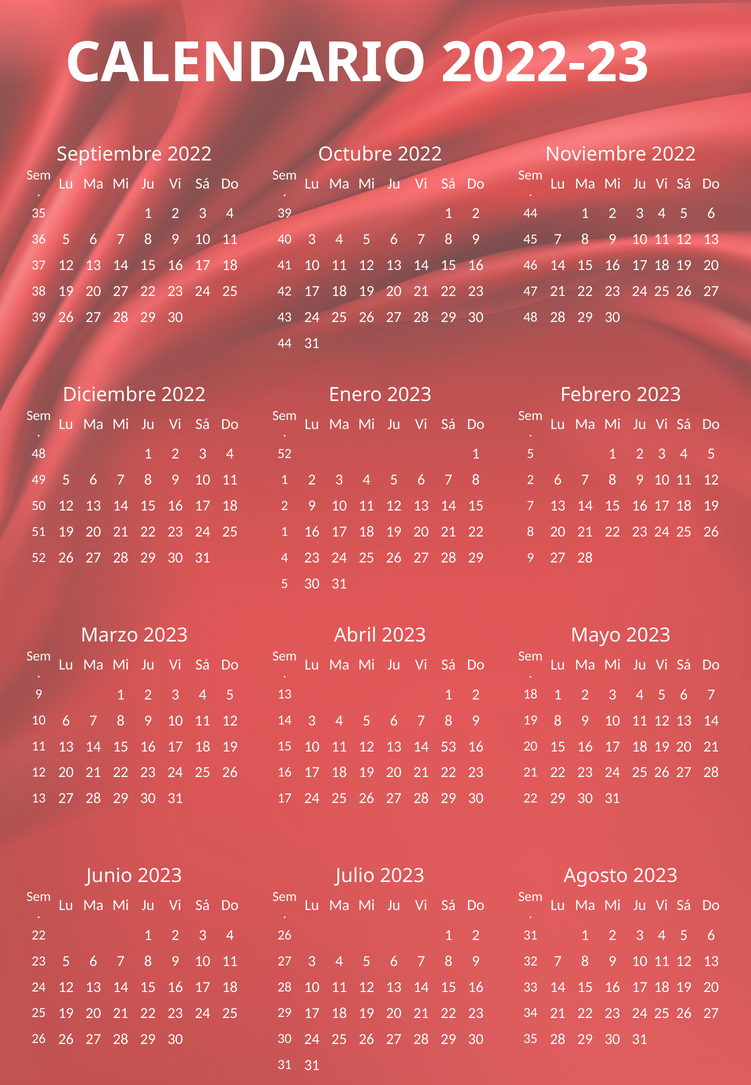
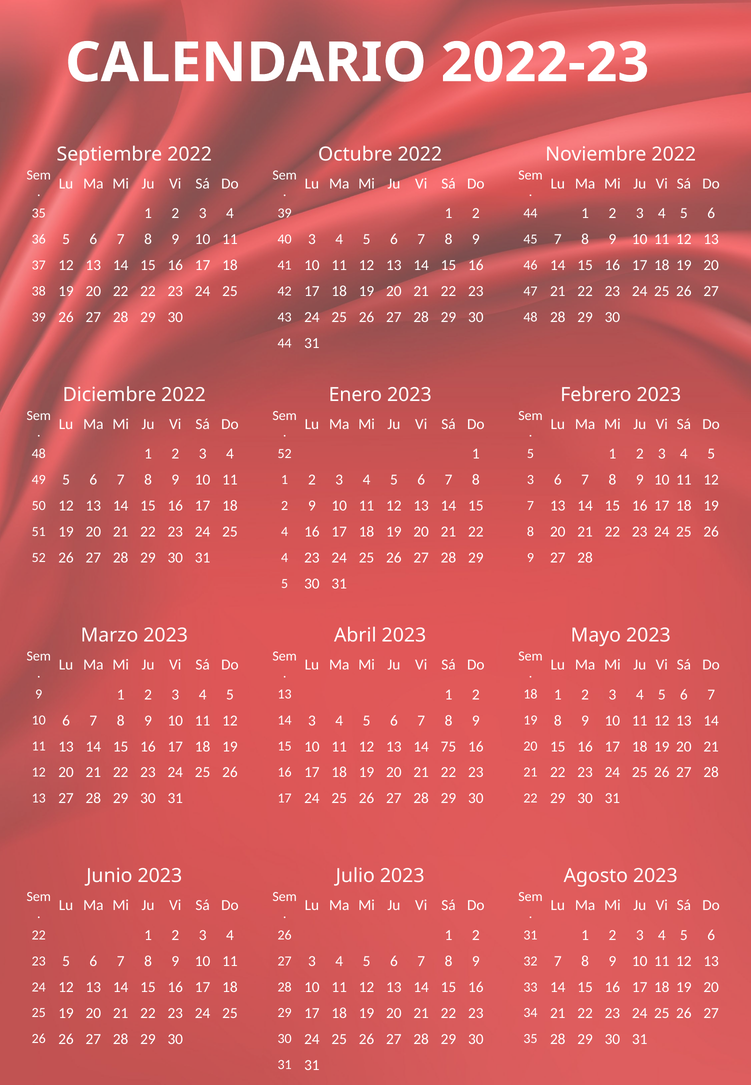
20 27: 27 -> 22 (121, 291)
8 2: 2 -> 3 (530, 480)
25 1: 1 -> 4 (285, 532)
53: 53 -> 75 (448, 746)
